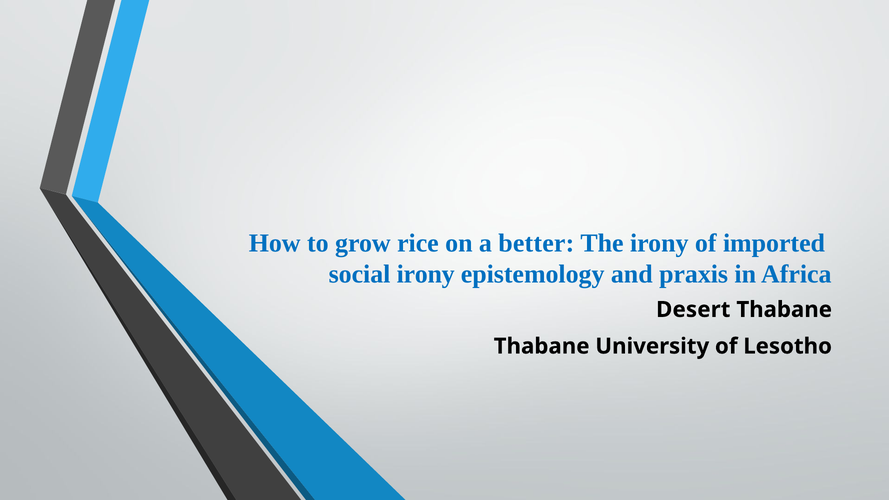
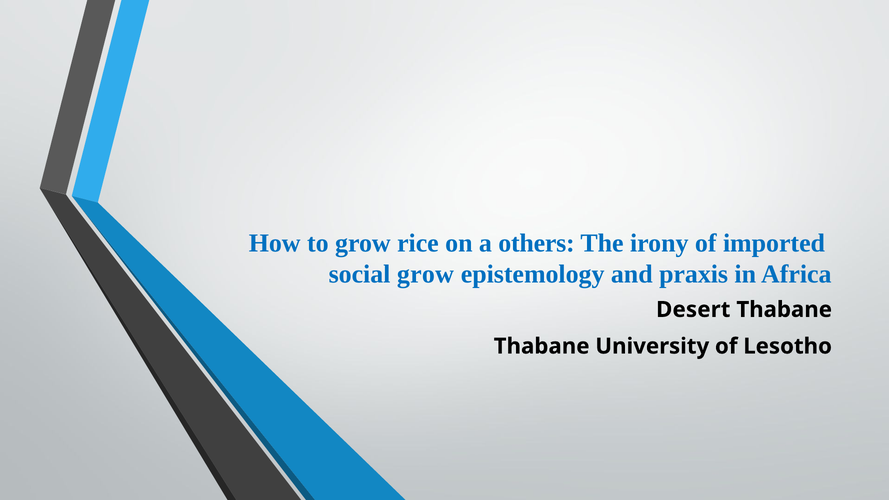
better: better -> others (537, 243)
social irony: irony -> grow (425, 274)
